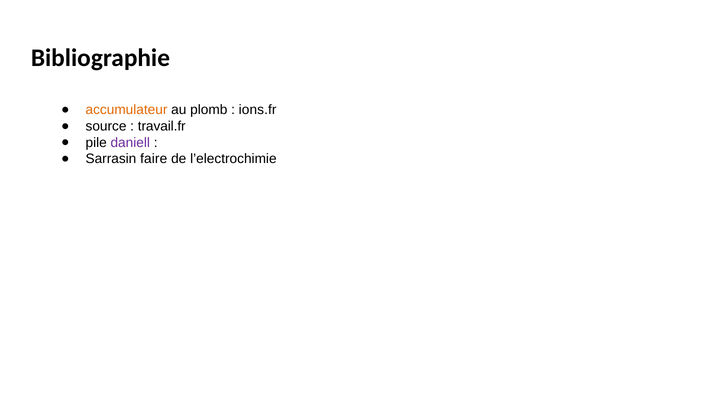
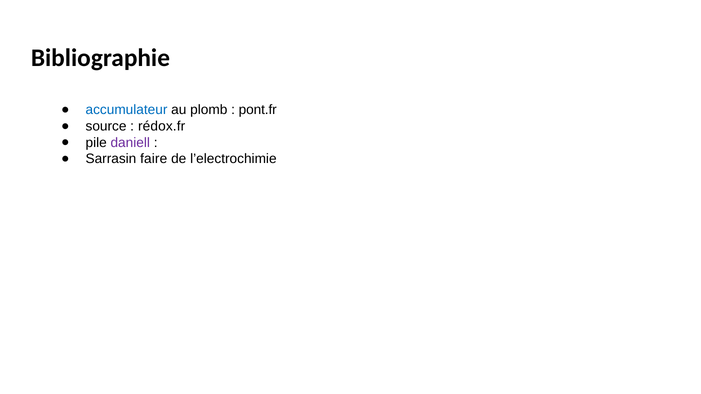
accumulateur colour: orange -> blue (127, 110)
ions.fr: ions.fr -> pont.fr (258, 110)
travail.fr: travail.fr -> rédox.fr (162, 126)
